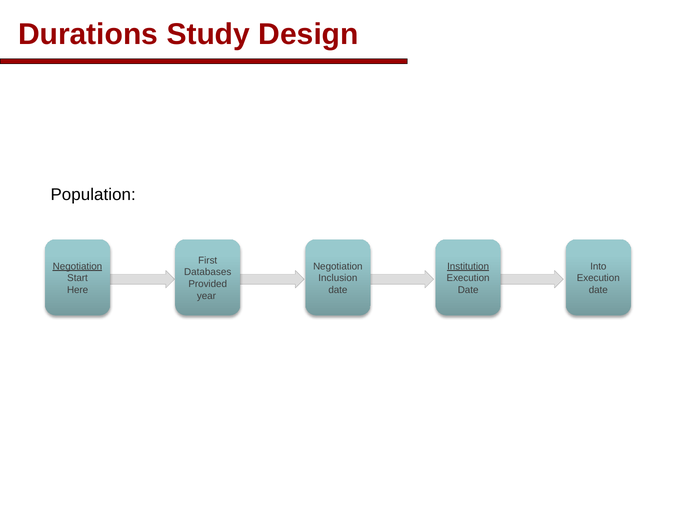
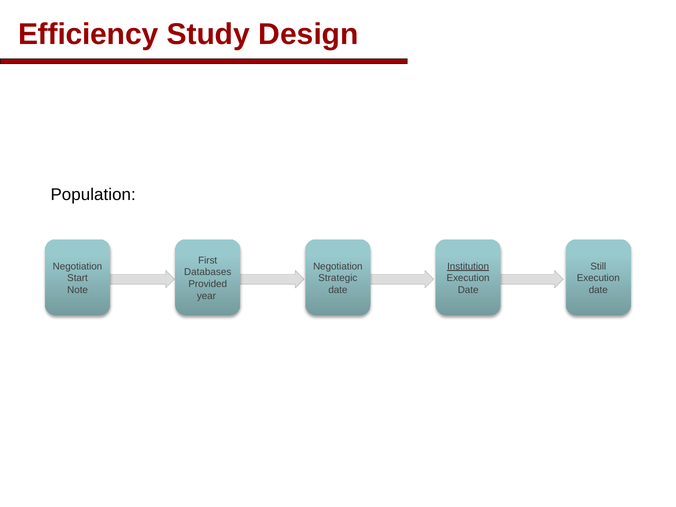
Durations: Durations -> Efficiency (88, 34)
Negotiation underline: present -> none (77, 266)
Into: Into -> Still (598, 266)
Inclusion: Inclusion -> Strategic (338, 278)
Here: Here -> Note (78, 290)
